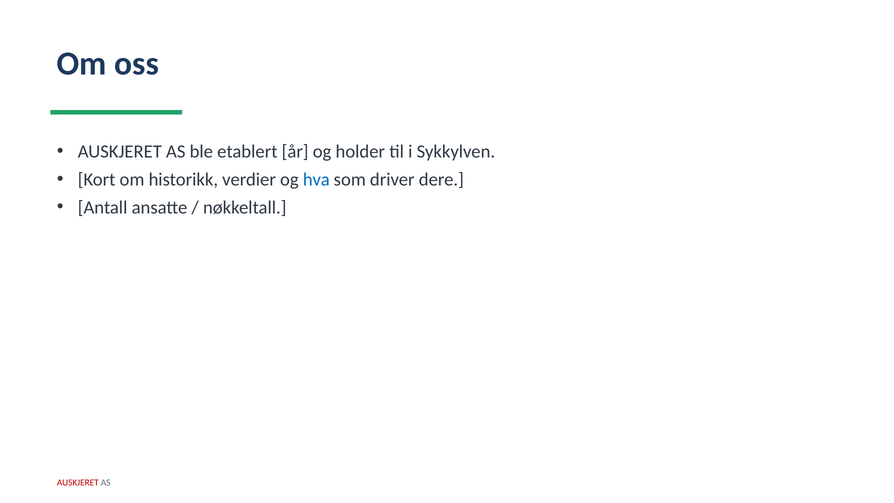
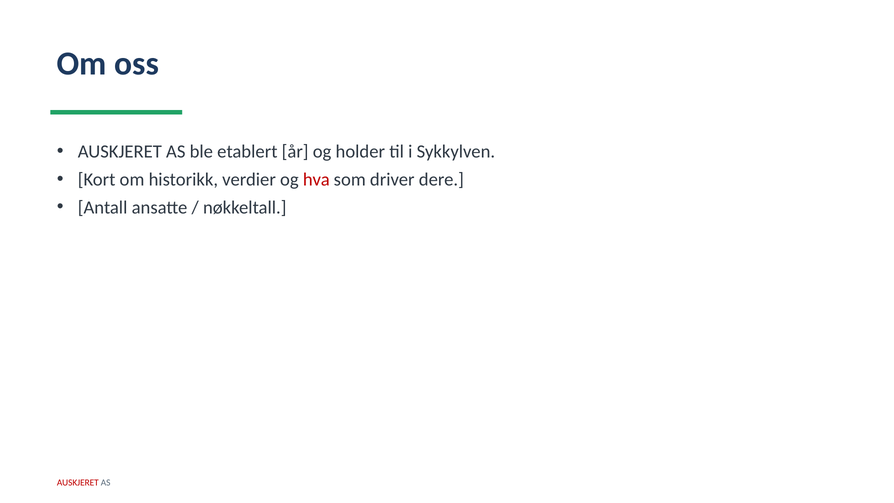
hva colour: blue -> red (316, 179)
